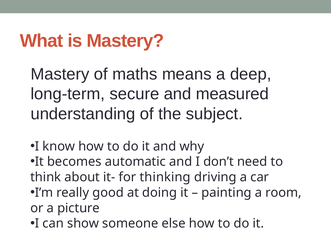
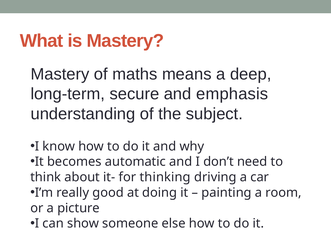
measured: measured -> emphasis (232, 94)
